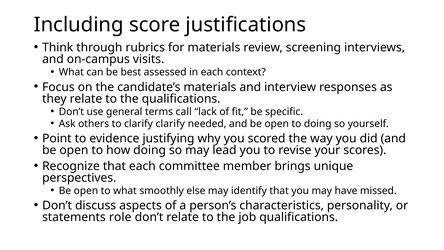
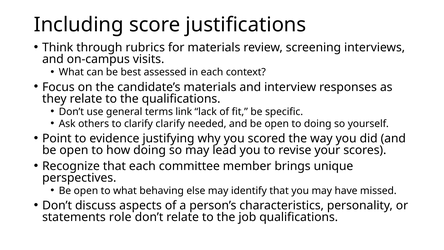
call: call -> link (184, 112)
smoothly: smoothly -> behaving (162, 191)
